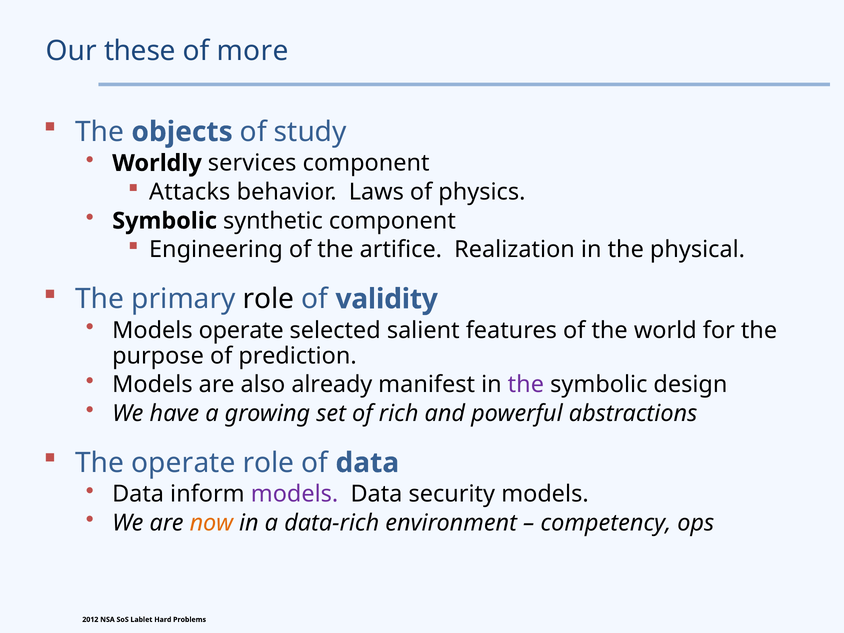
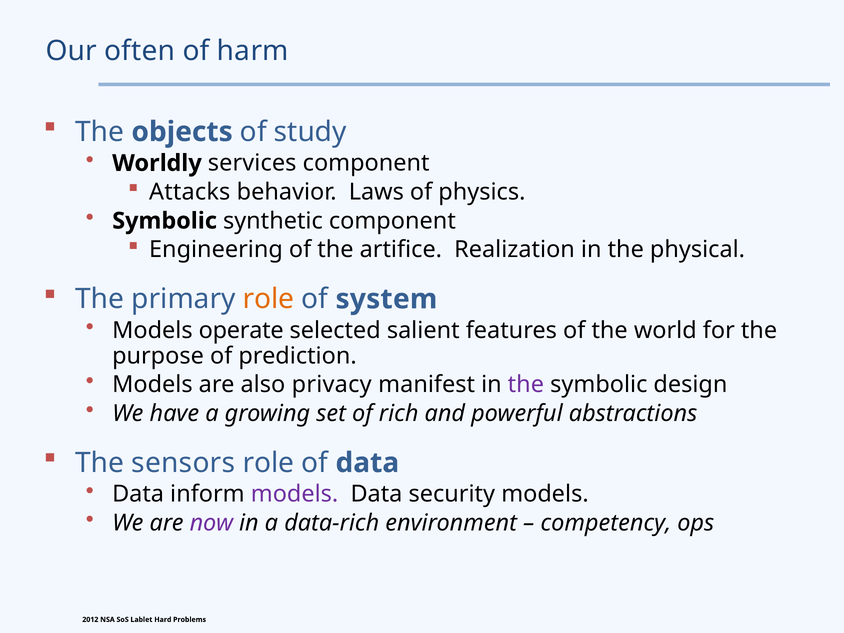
these: these -> often (140, 51)
more: more -> harm (253, 51)
role colour: black -> orange (269, 299)
validity: validity -> system (386, 299)
already: already -> privacy (332, 385)
The operate: operate -> sensors (183, 463)
now colour: orange -> purple (211, 523)
